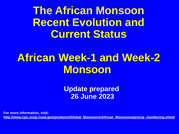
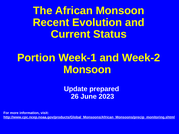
African: African -> Portion (36, 58)
